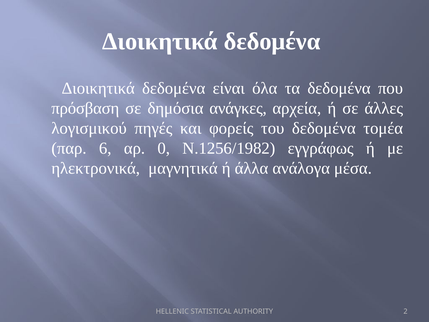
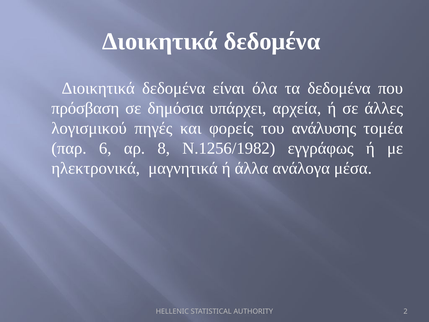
ανάγκες: ανάγκες -> υπάρχει (238, 108)
του δεδομένα: δεδομένα -> ανάλυσης (324, 128)
0: 0 -> 8 (164, 148)
